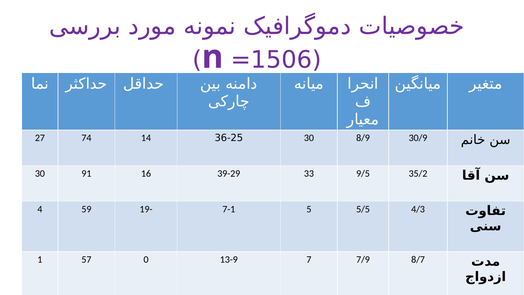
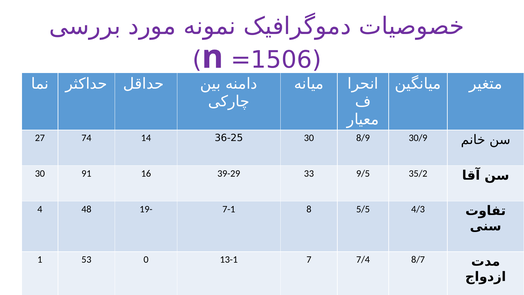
59: 59 -> 48 (86, 209)
5: 5 -> 8 (309, 209)
57: 57 -> 53 (86, 260)
13-9: 13-9 -> 13-1 (229, 260)
7/9: 7/9 -> 7/4 (363, 260)
